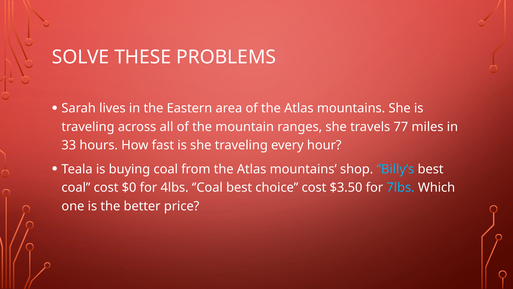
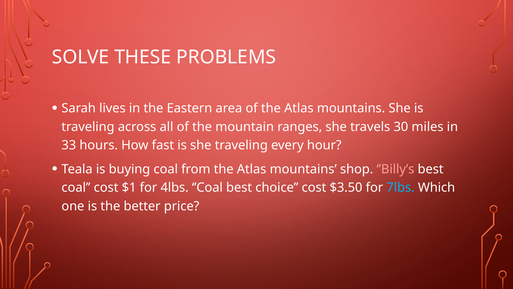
77: 77 -> 30 (401, 127)
’Billy’s colour: light blue -> pink (395, 169)
$0: $0 -> $1 (129, 187)
